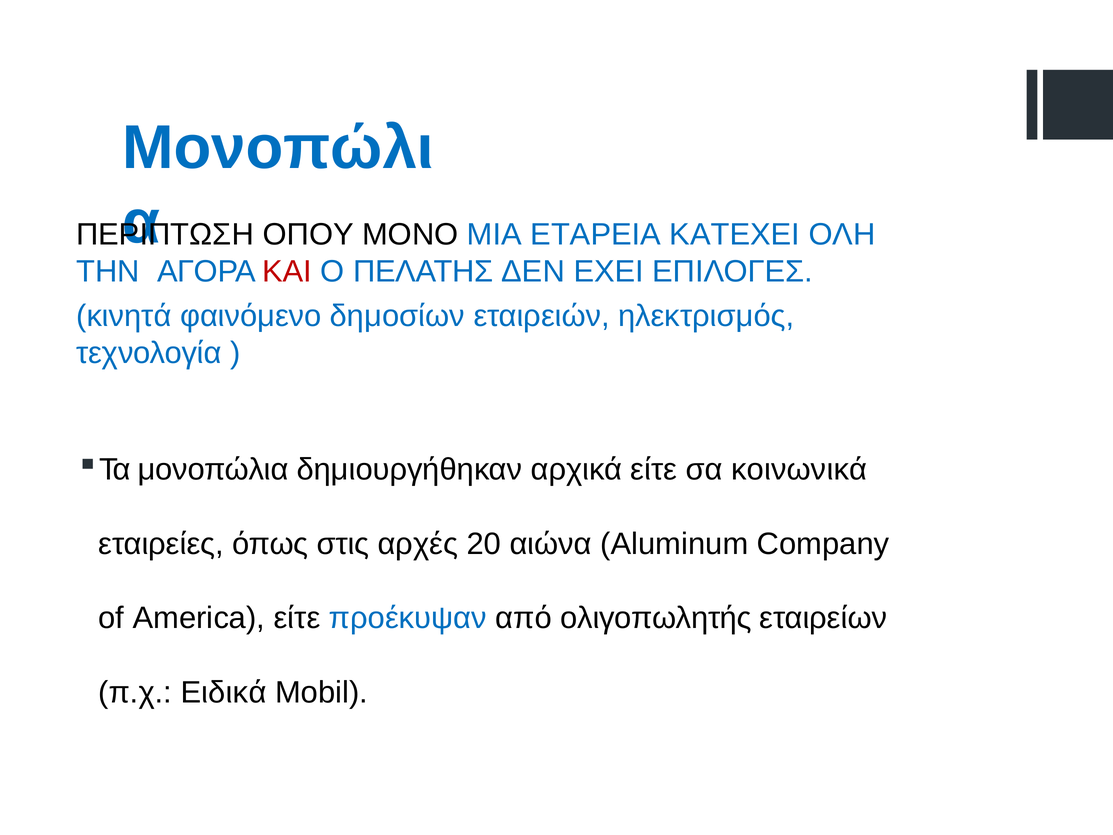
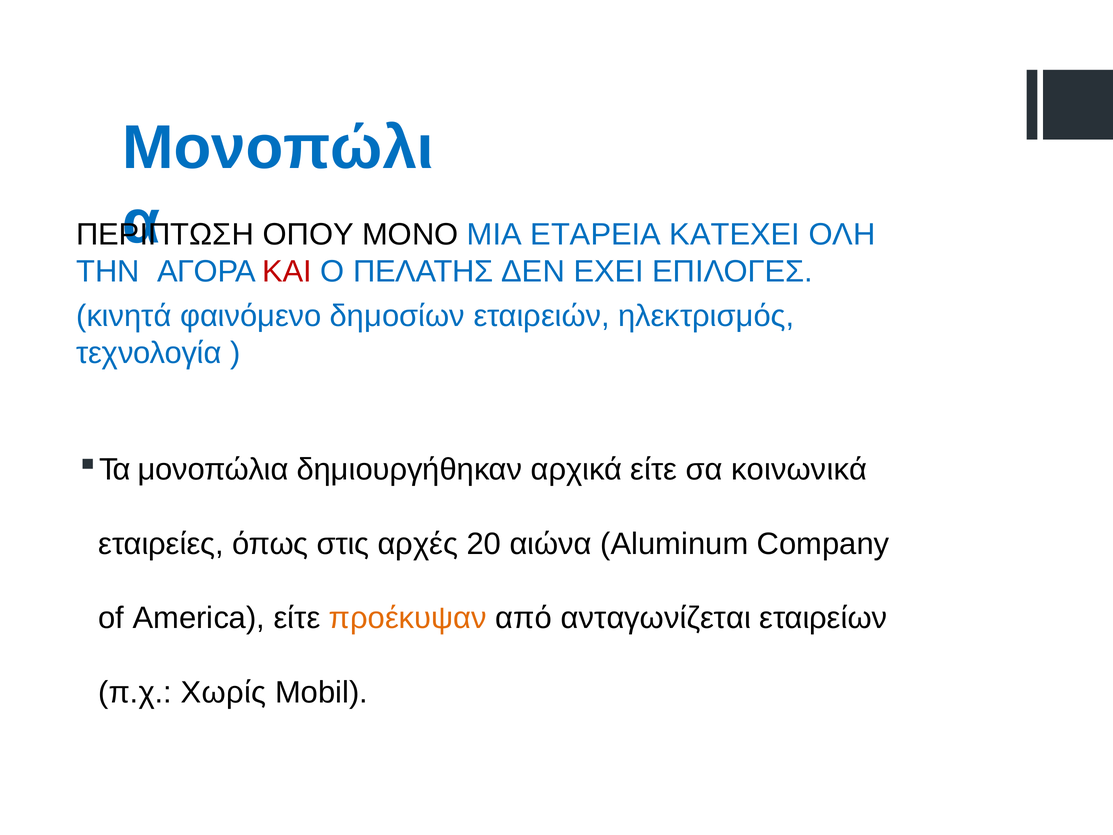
προέκυψαν colour: blue -> orange (408, 618)
ολιγοπωλητής: ολιγοπωλητής -> ανταγωνίζεται (656, 618)
Ειδικά: Ειδικά -> Χωρίς (223, 692)
